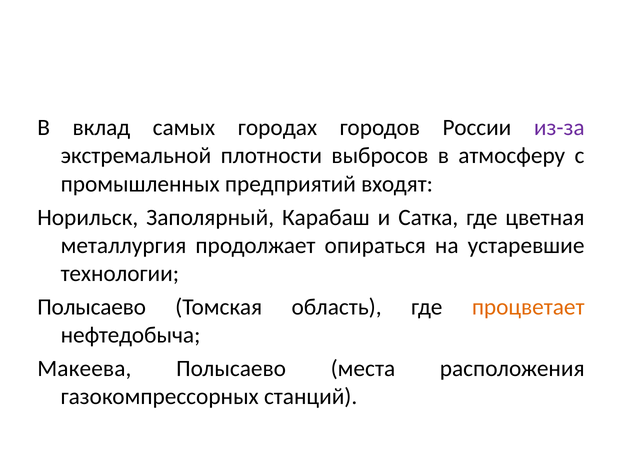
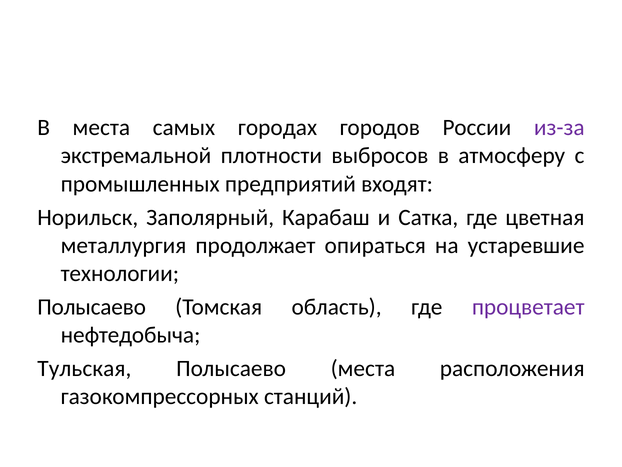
В вклад: вклад -> места (101, 128)
процветает colour: orange -> purple (528, 307)
Макеева: Макеева -> Тульская (84, 368)
